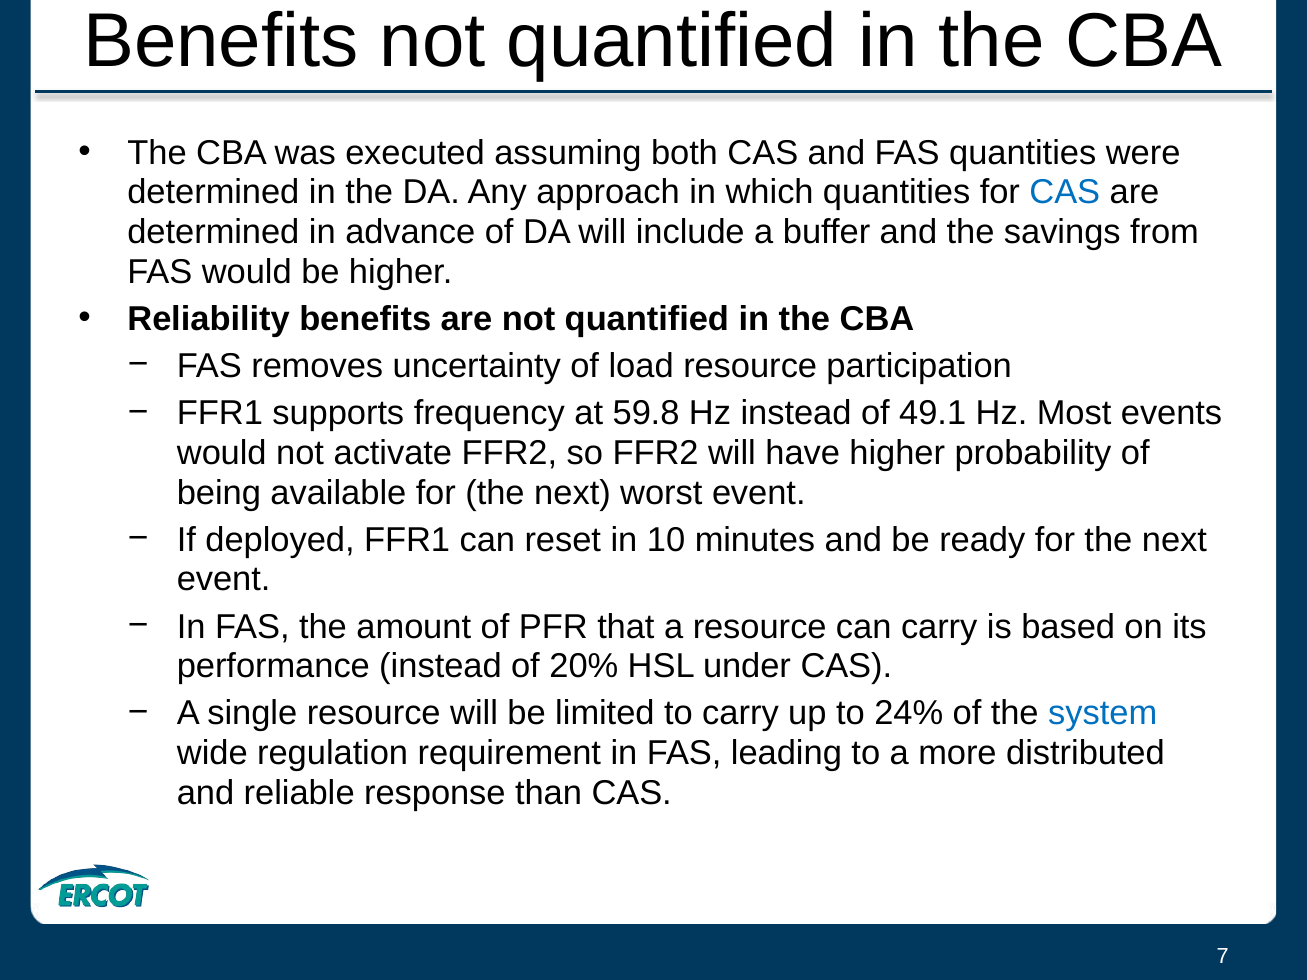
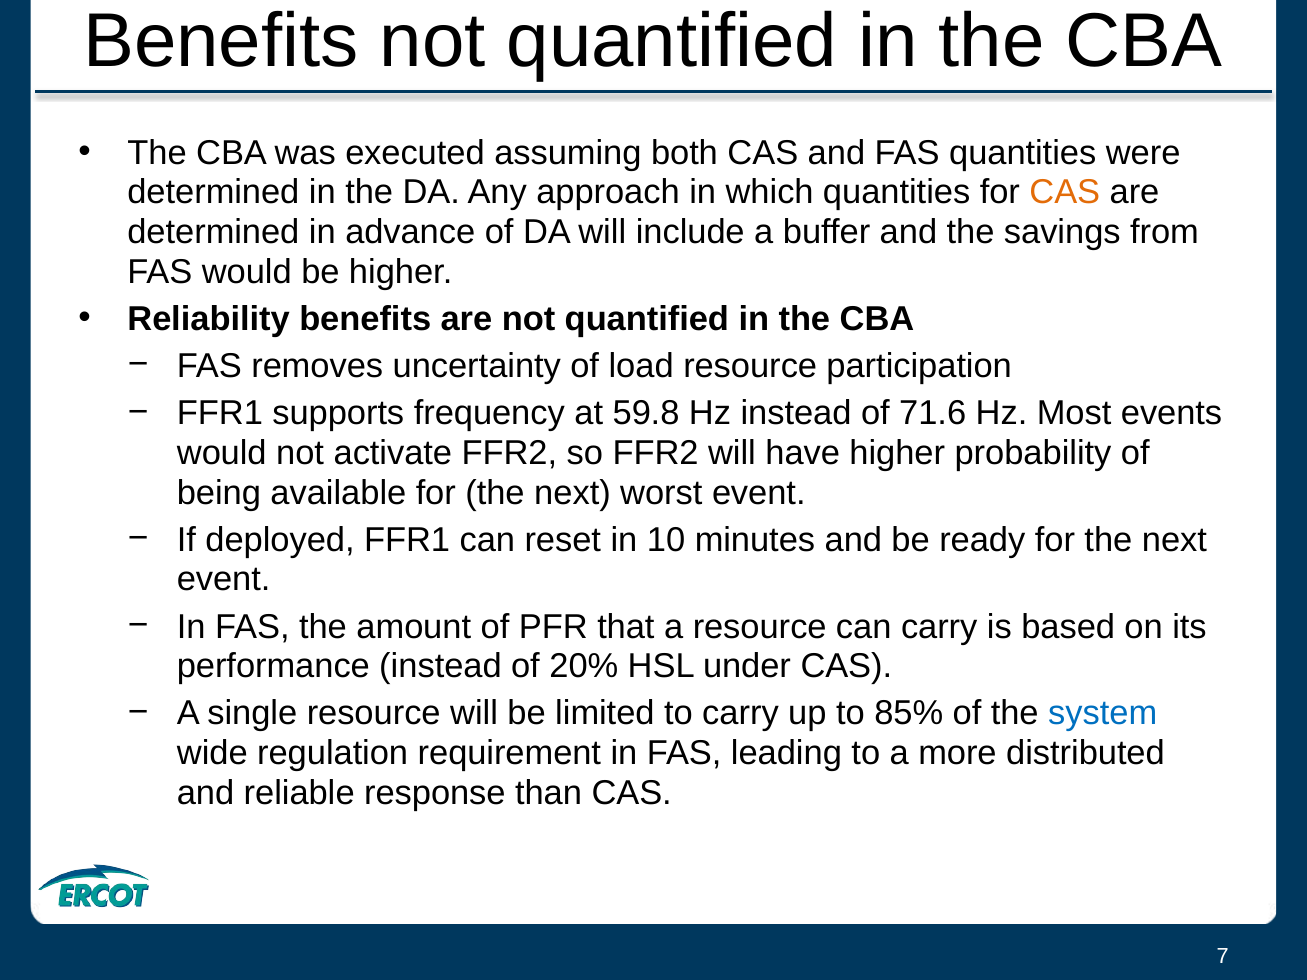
CAS colour: blue -> orange (1065, 193)
49.1: 49.1 -> 71.6 (933, 413)
24%: 24% -> 85% (909, 714)
